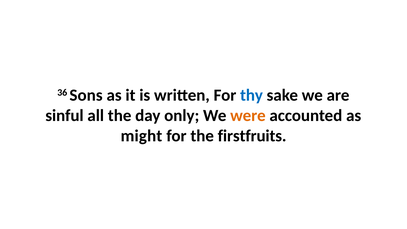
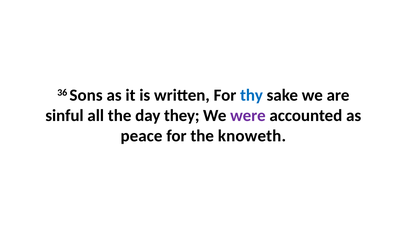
only: only -> they (182, 116)
were colour: orange -> purple (248, 116)
might: might -> peace (141, 136)
firstfruits: firstfruits -> knoweth (252, 136)
